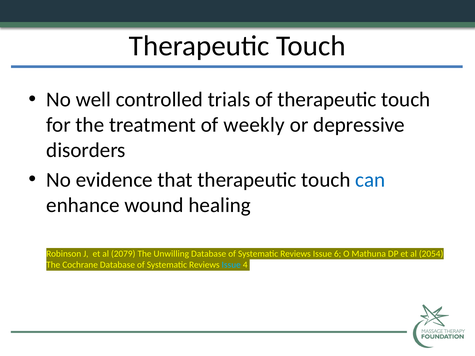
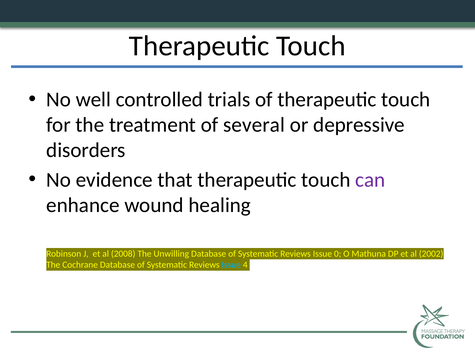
weekly: weekly -> several (254, 125)
can colour: blue -> purple (370, 180)
2079: 2079 -> 2008 (123, 254)
6: 6 -> 0 (338, 254)
2054: 2054 -> 2002 (431, 254)
